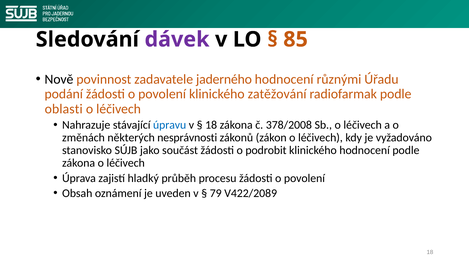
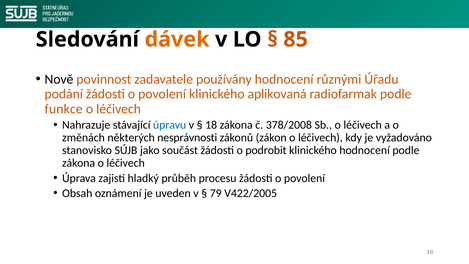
dávek colour: purple -> orange (177, 39)
jaderného: jaderného -> používány (224, 79)
zatěžování: zatěžování -> aplikovaná (277, 94)
oblasti: oblasti -> funkce (64, 109)
V422/2089: V422/2089 -> V422/2005 (251, 193)
